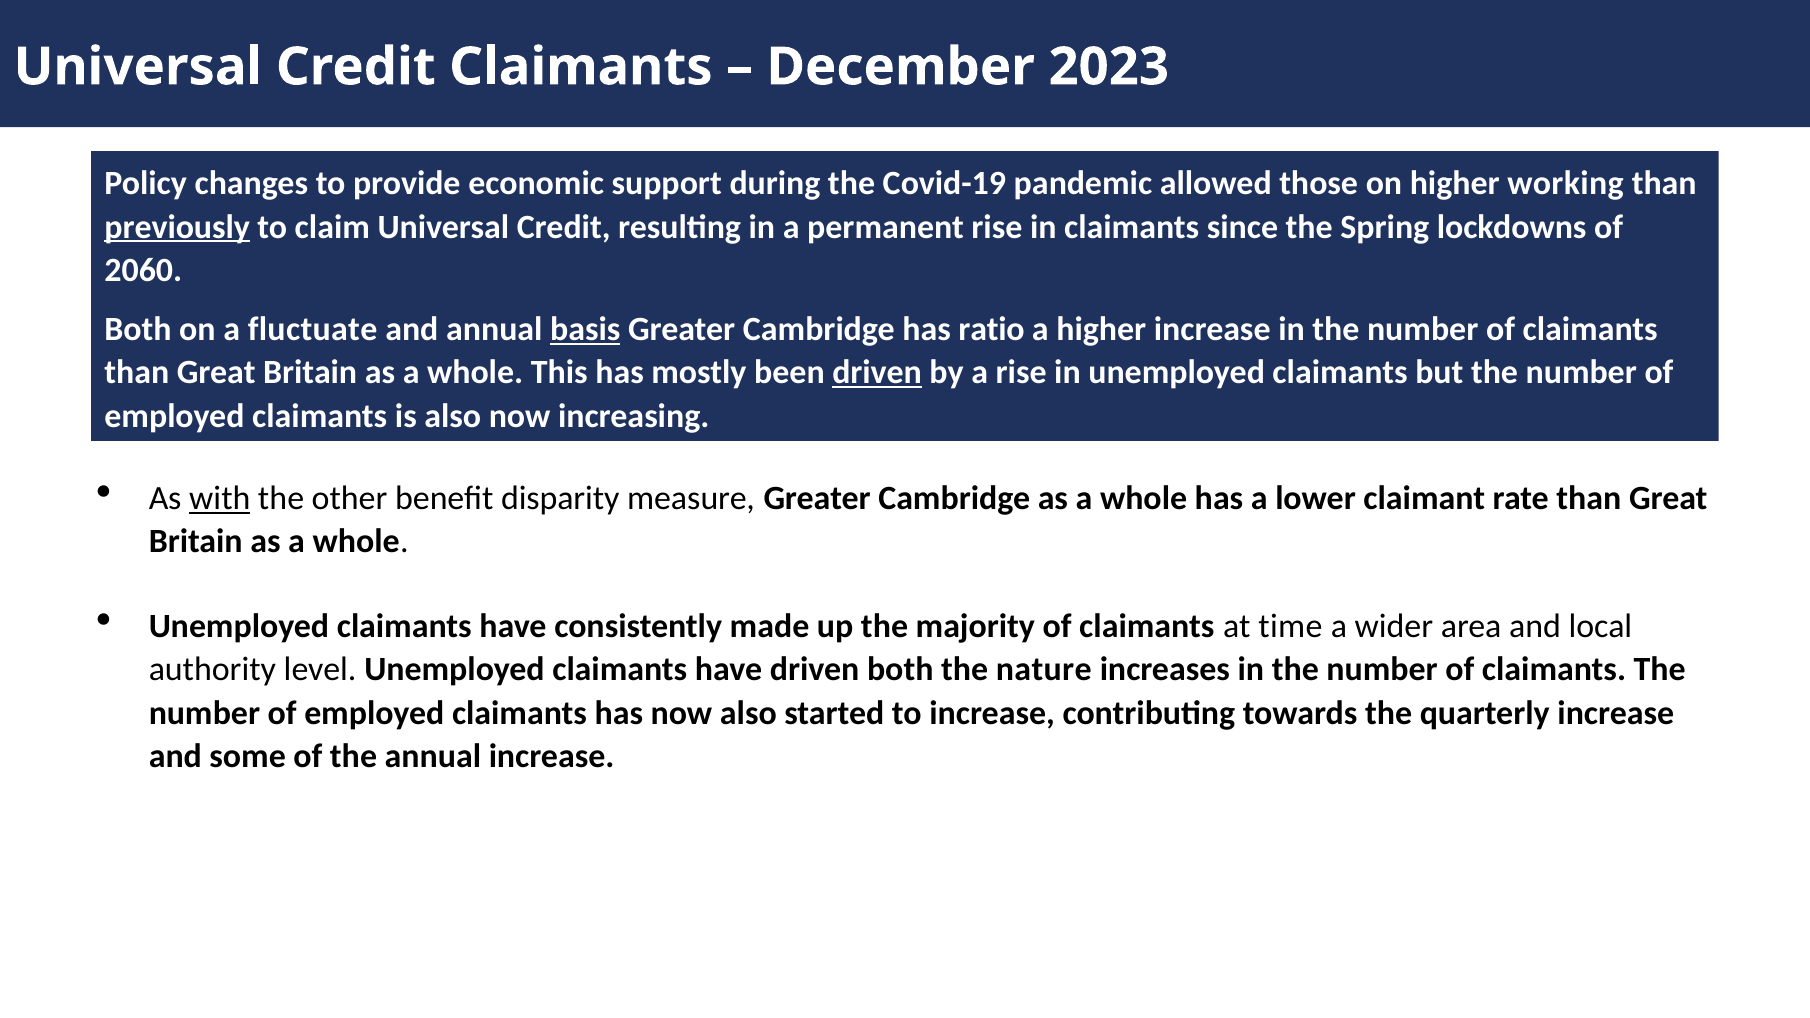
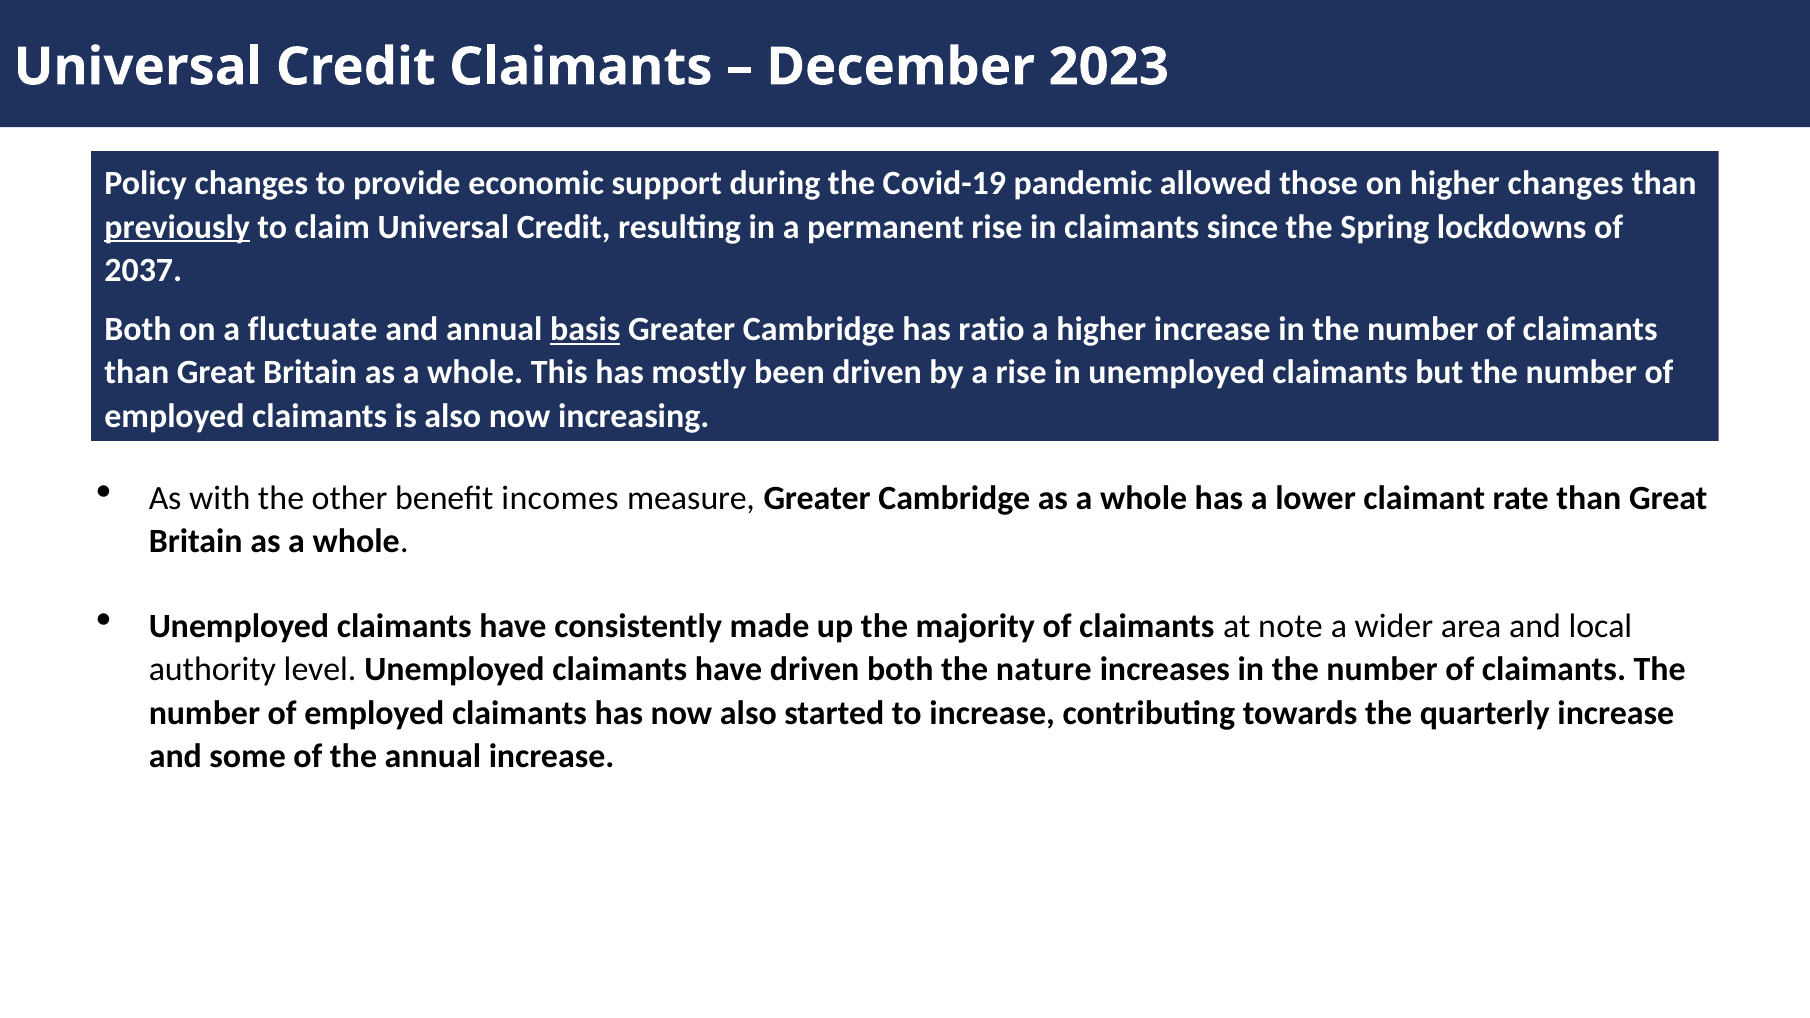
higher working: working -> changes (1566, 183)
2060: 2060 -> 2037 (143, 270)
driven underline: present -> none (877, 373)
with underline: present -> none (220, 498)
disparity: disparity -> incomes (560, 498)
time: time -> note (1291, 626)
